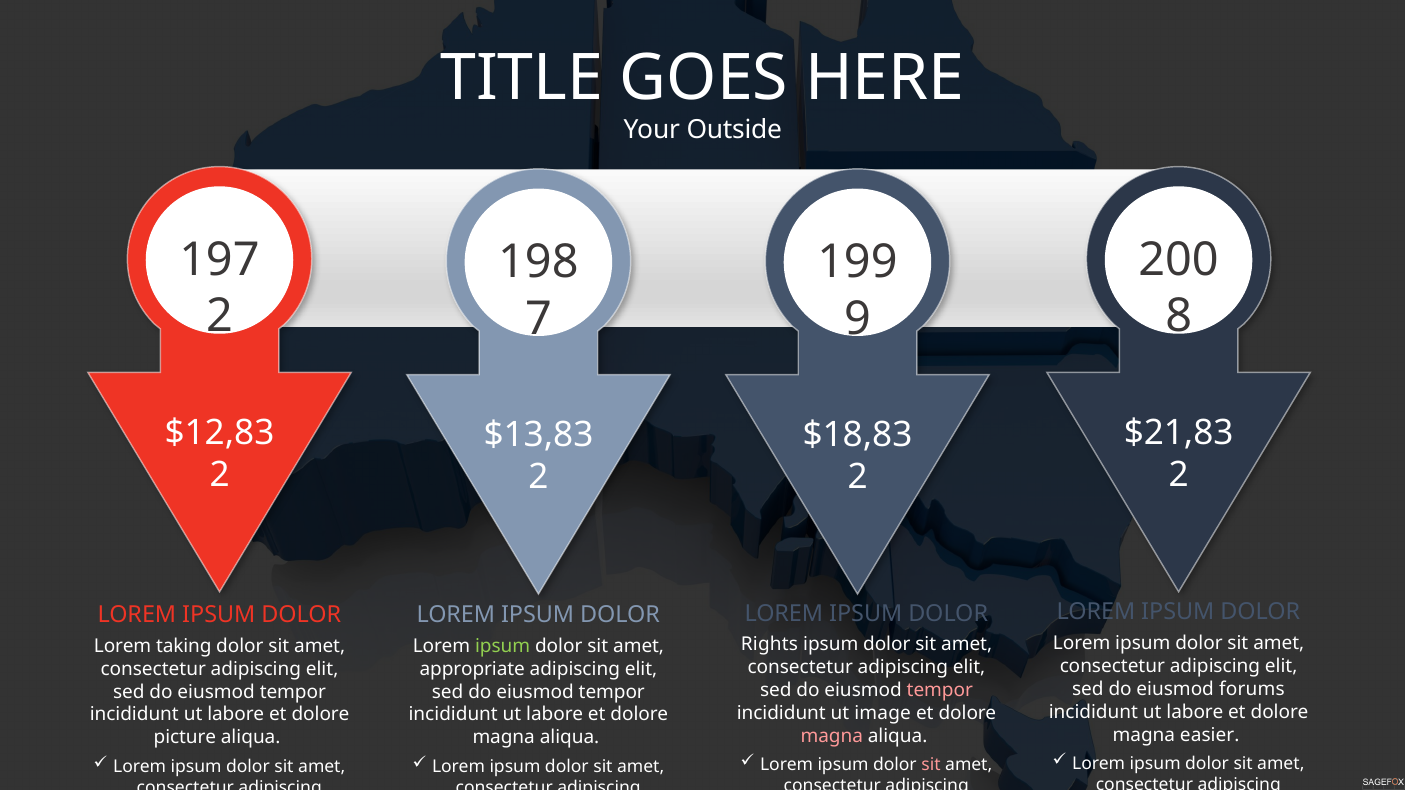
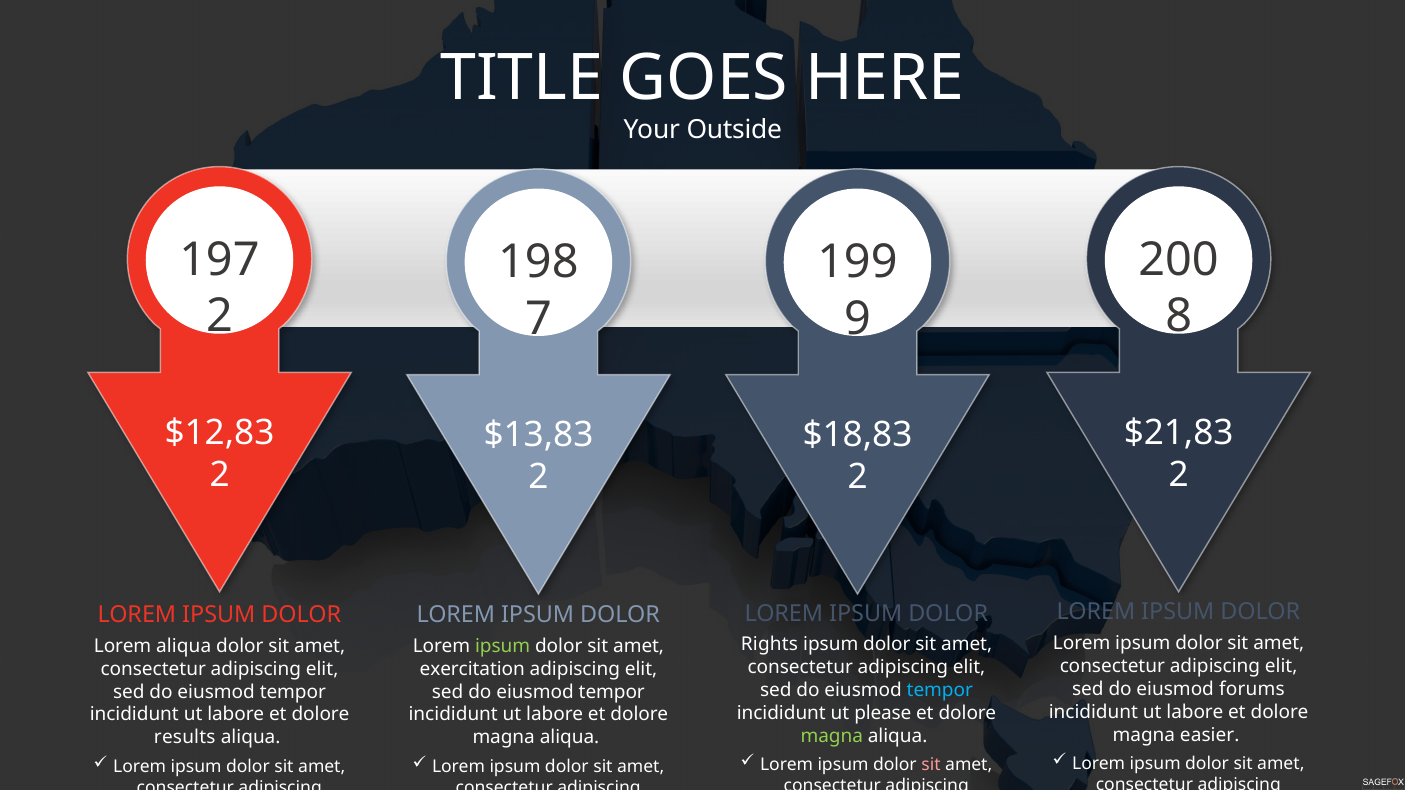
Lorem taking: taking -> aliqua (184, 646)
appropriate: appropriate -> exercitation (472, 669)
tempor colour: pink -> light blue (940, 691)
image: image -> please (883, 713)
magna colour: pink -> light green (832, 736)
picture: picture -> results (185, 738)
